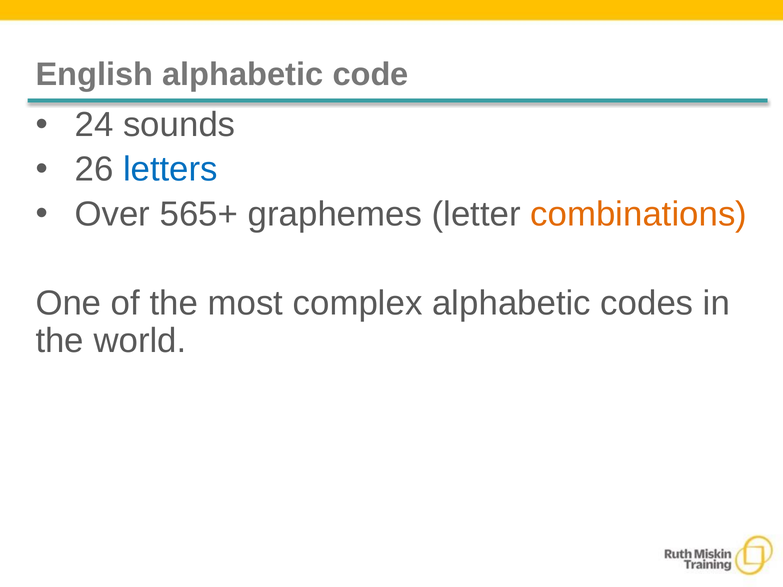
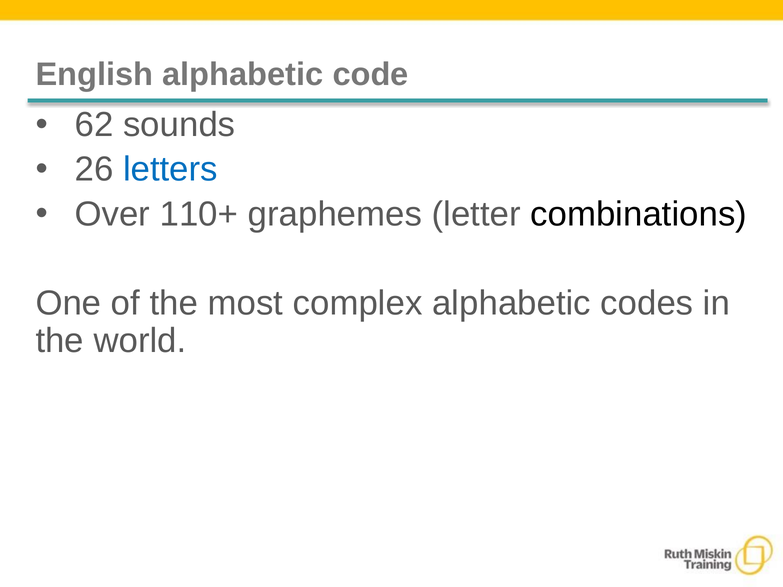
24: 24 -> 62 (94, 125)
565+: 565+ -> 110+ (199, 214)
combinations colour: orange -> black (639, 214)
